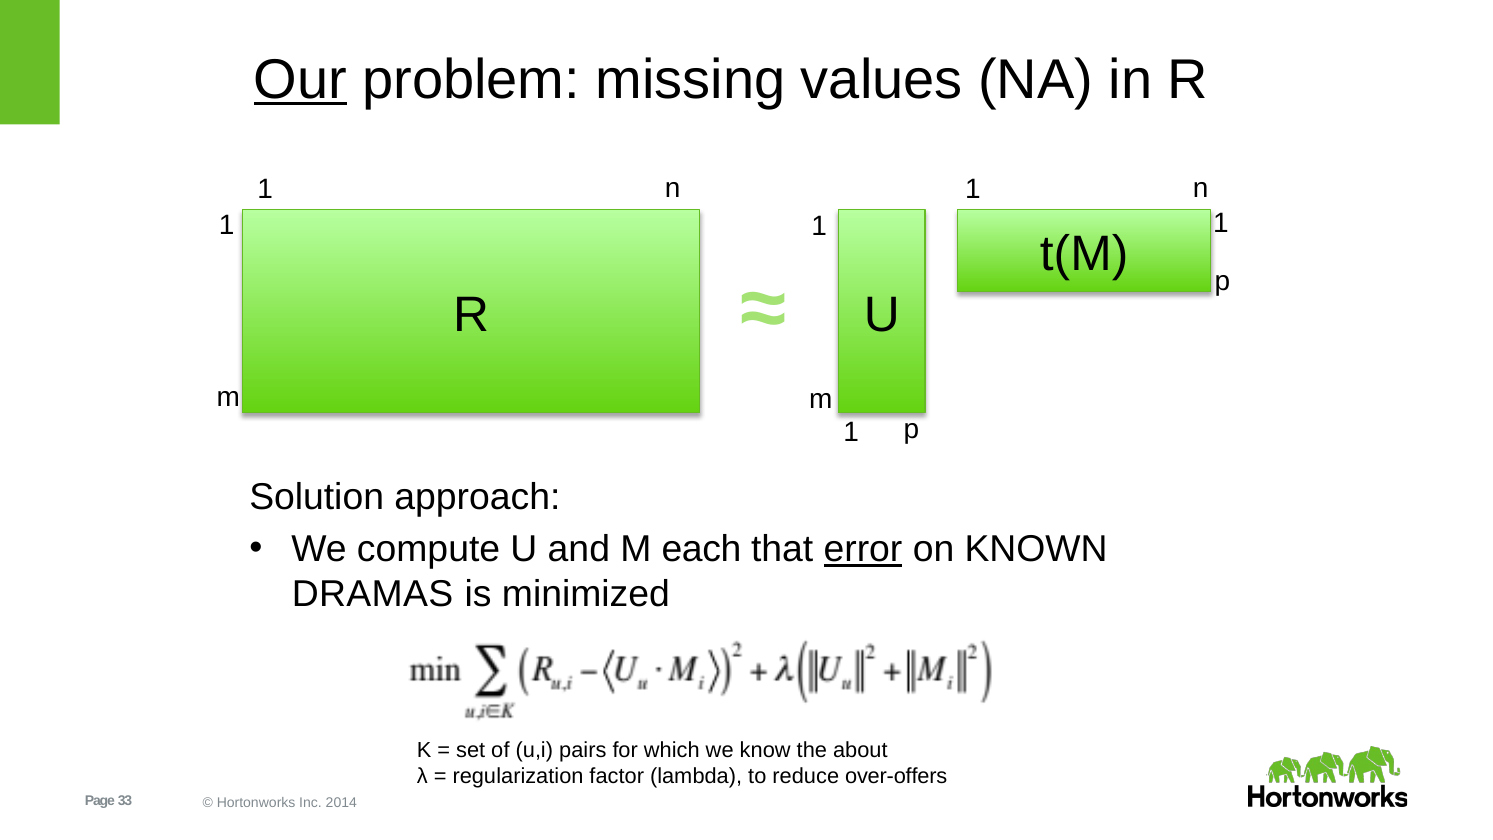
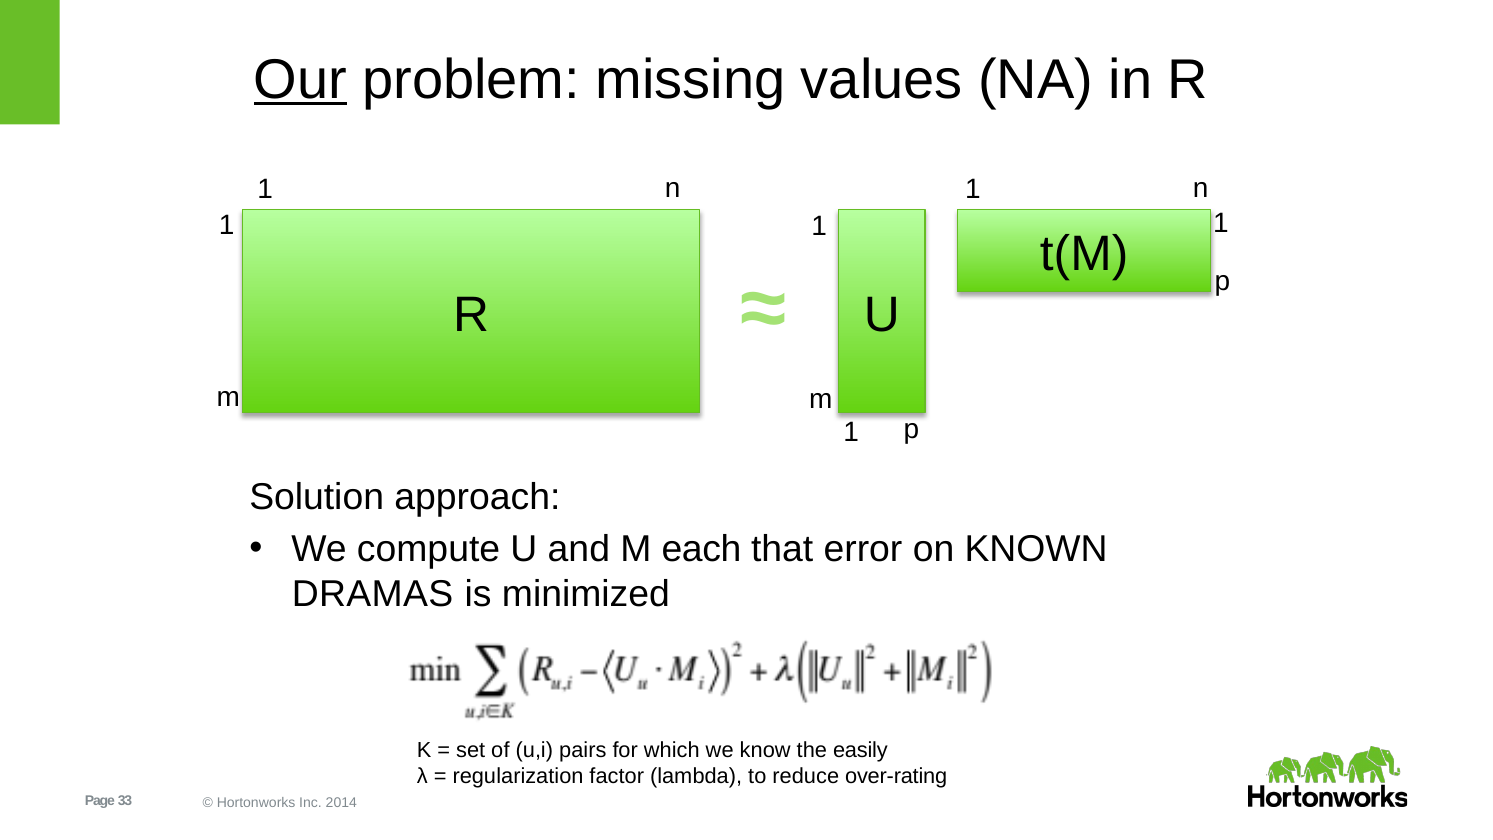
error underline: present -> none (863, 550)
about: about -> easily (860, 750)
over-offers: over-offers -> over-rating (896, 776)
